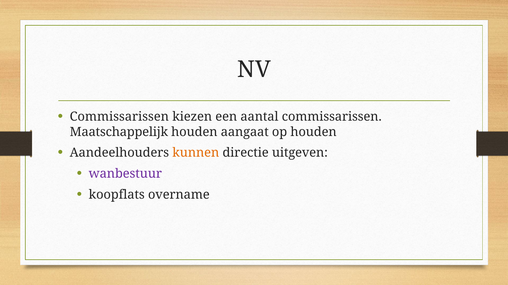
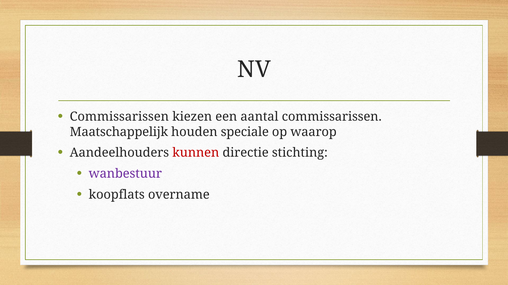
aangaat: aangaat -> speciale (245, 132)
op houden: houden -> waarop (314, 132)
kunnen colour: orange -> red (196, 153)
uitgeven: uitgeven -> stichting (300, 153)
